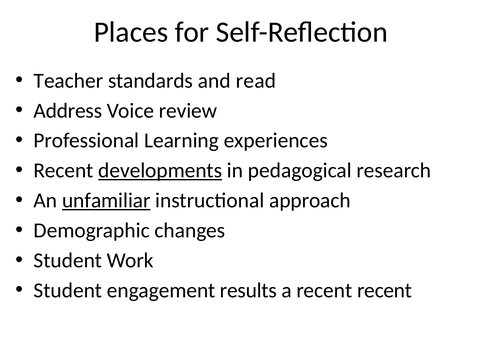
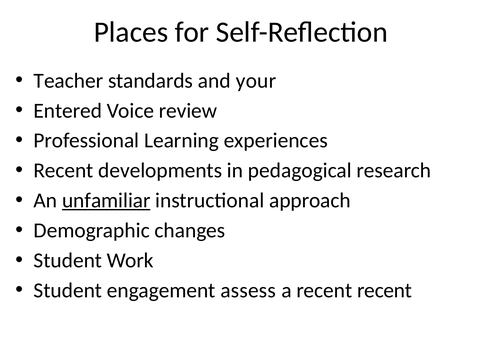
read: read -> your (256, 81)
Address: Address -> Entered (68, 111)
developments underline: present -> none (160, 171)
results: results -> assess (248, 291)
